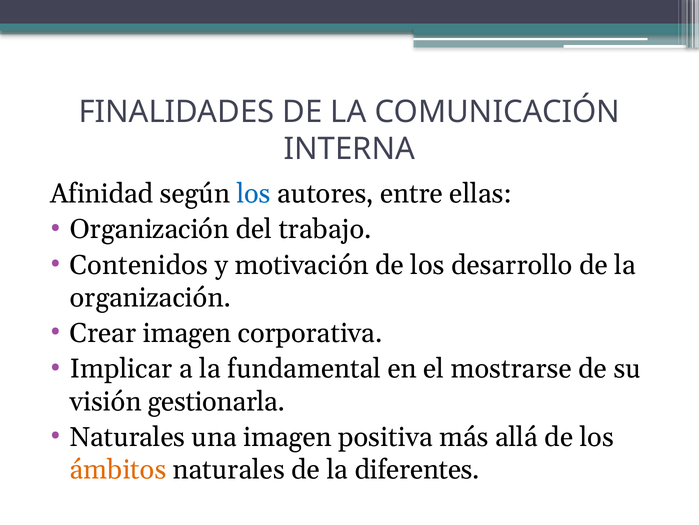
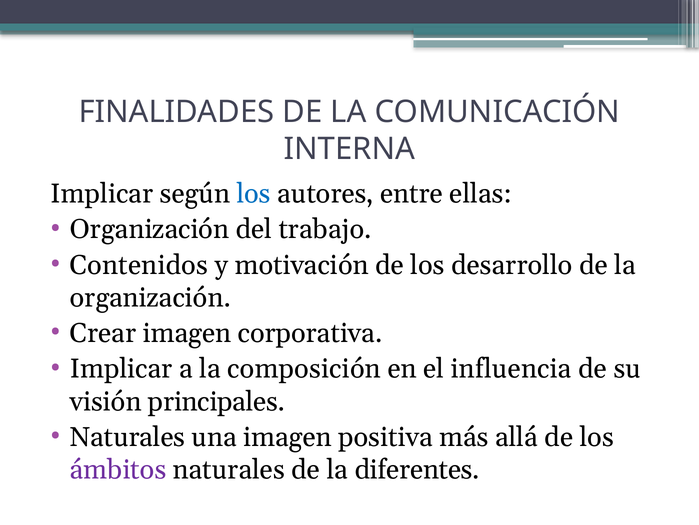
Afinidad: Afinidad -> Implicar (102, 194)
fundamental: fundamental -> composición (304, 368)
mostrarse: mostrarse -> influencia (511, 368)
gestionarla: gestionarla -> principales (216, 401)
ámbitos colour: orange -> purple (118, 469)
